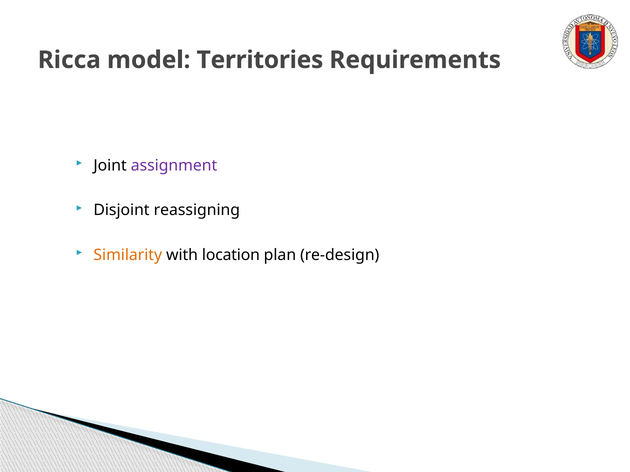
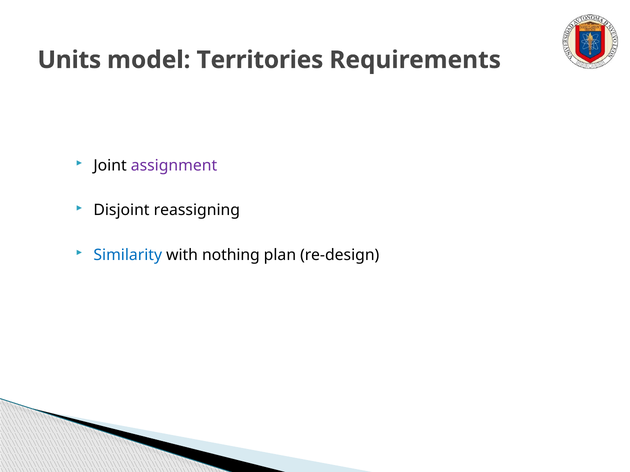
Ricca: Ricca -> Units (69, 60)
Similarity colour: orange -> blue (128, 255)
location: location -> nothing (231, 255)
